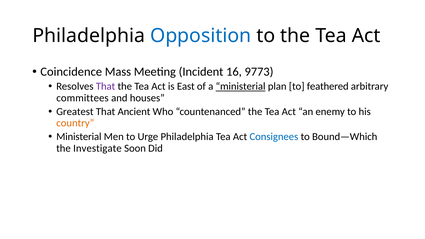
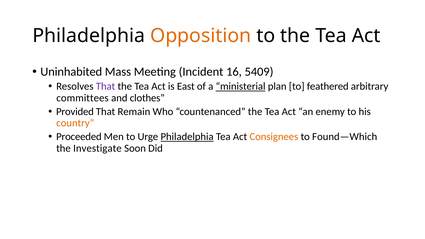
Opposition colour: blue -> orange (201, 36)
Coincidence: Coincidence -> Uninhabited (71, 72)
9773: 9773 -> 5409 (259, 72)
houses: houses -> clothes (147, 98)
Greatest: Greatest -> Provided (75, 112)
Ancient: Ancient -> Remain (134, 112)
Ministerial: Ministerial -> Proceeded (79, 137)
Philadelphia underline: none -> present (187, 137)
Consignees colour: blue -> orange (274, 137)
Bound—Which: Bound—Which -> Found—Which (345, 137)
